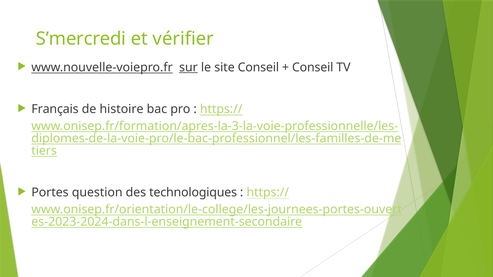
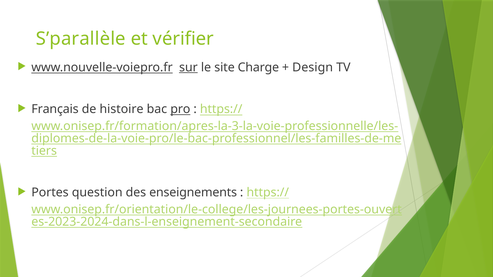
S’mercredi: S’mercredi -> S’parallèle (81, 39)
site Conseil: Conseil -> Charge (258, 67)
Conseil: Conseil -> Design (313, 67)
pro underline: none -> present (180, 109)
technologiques: technologiques -> enseignements (193, 193)
